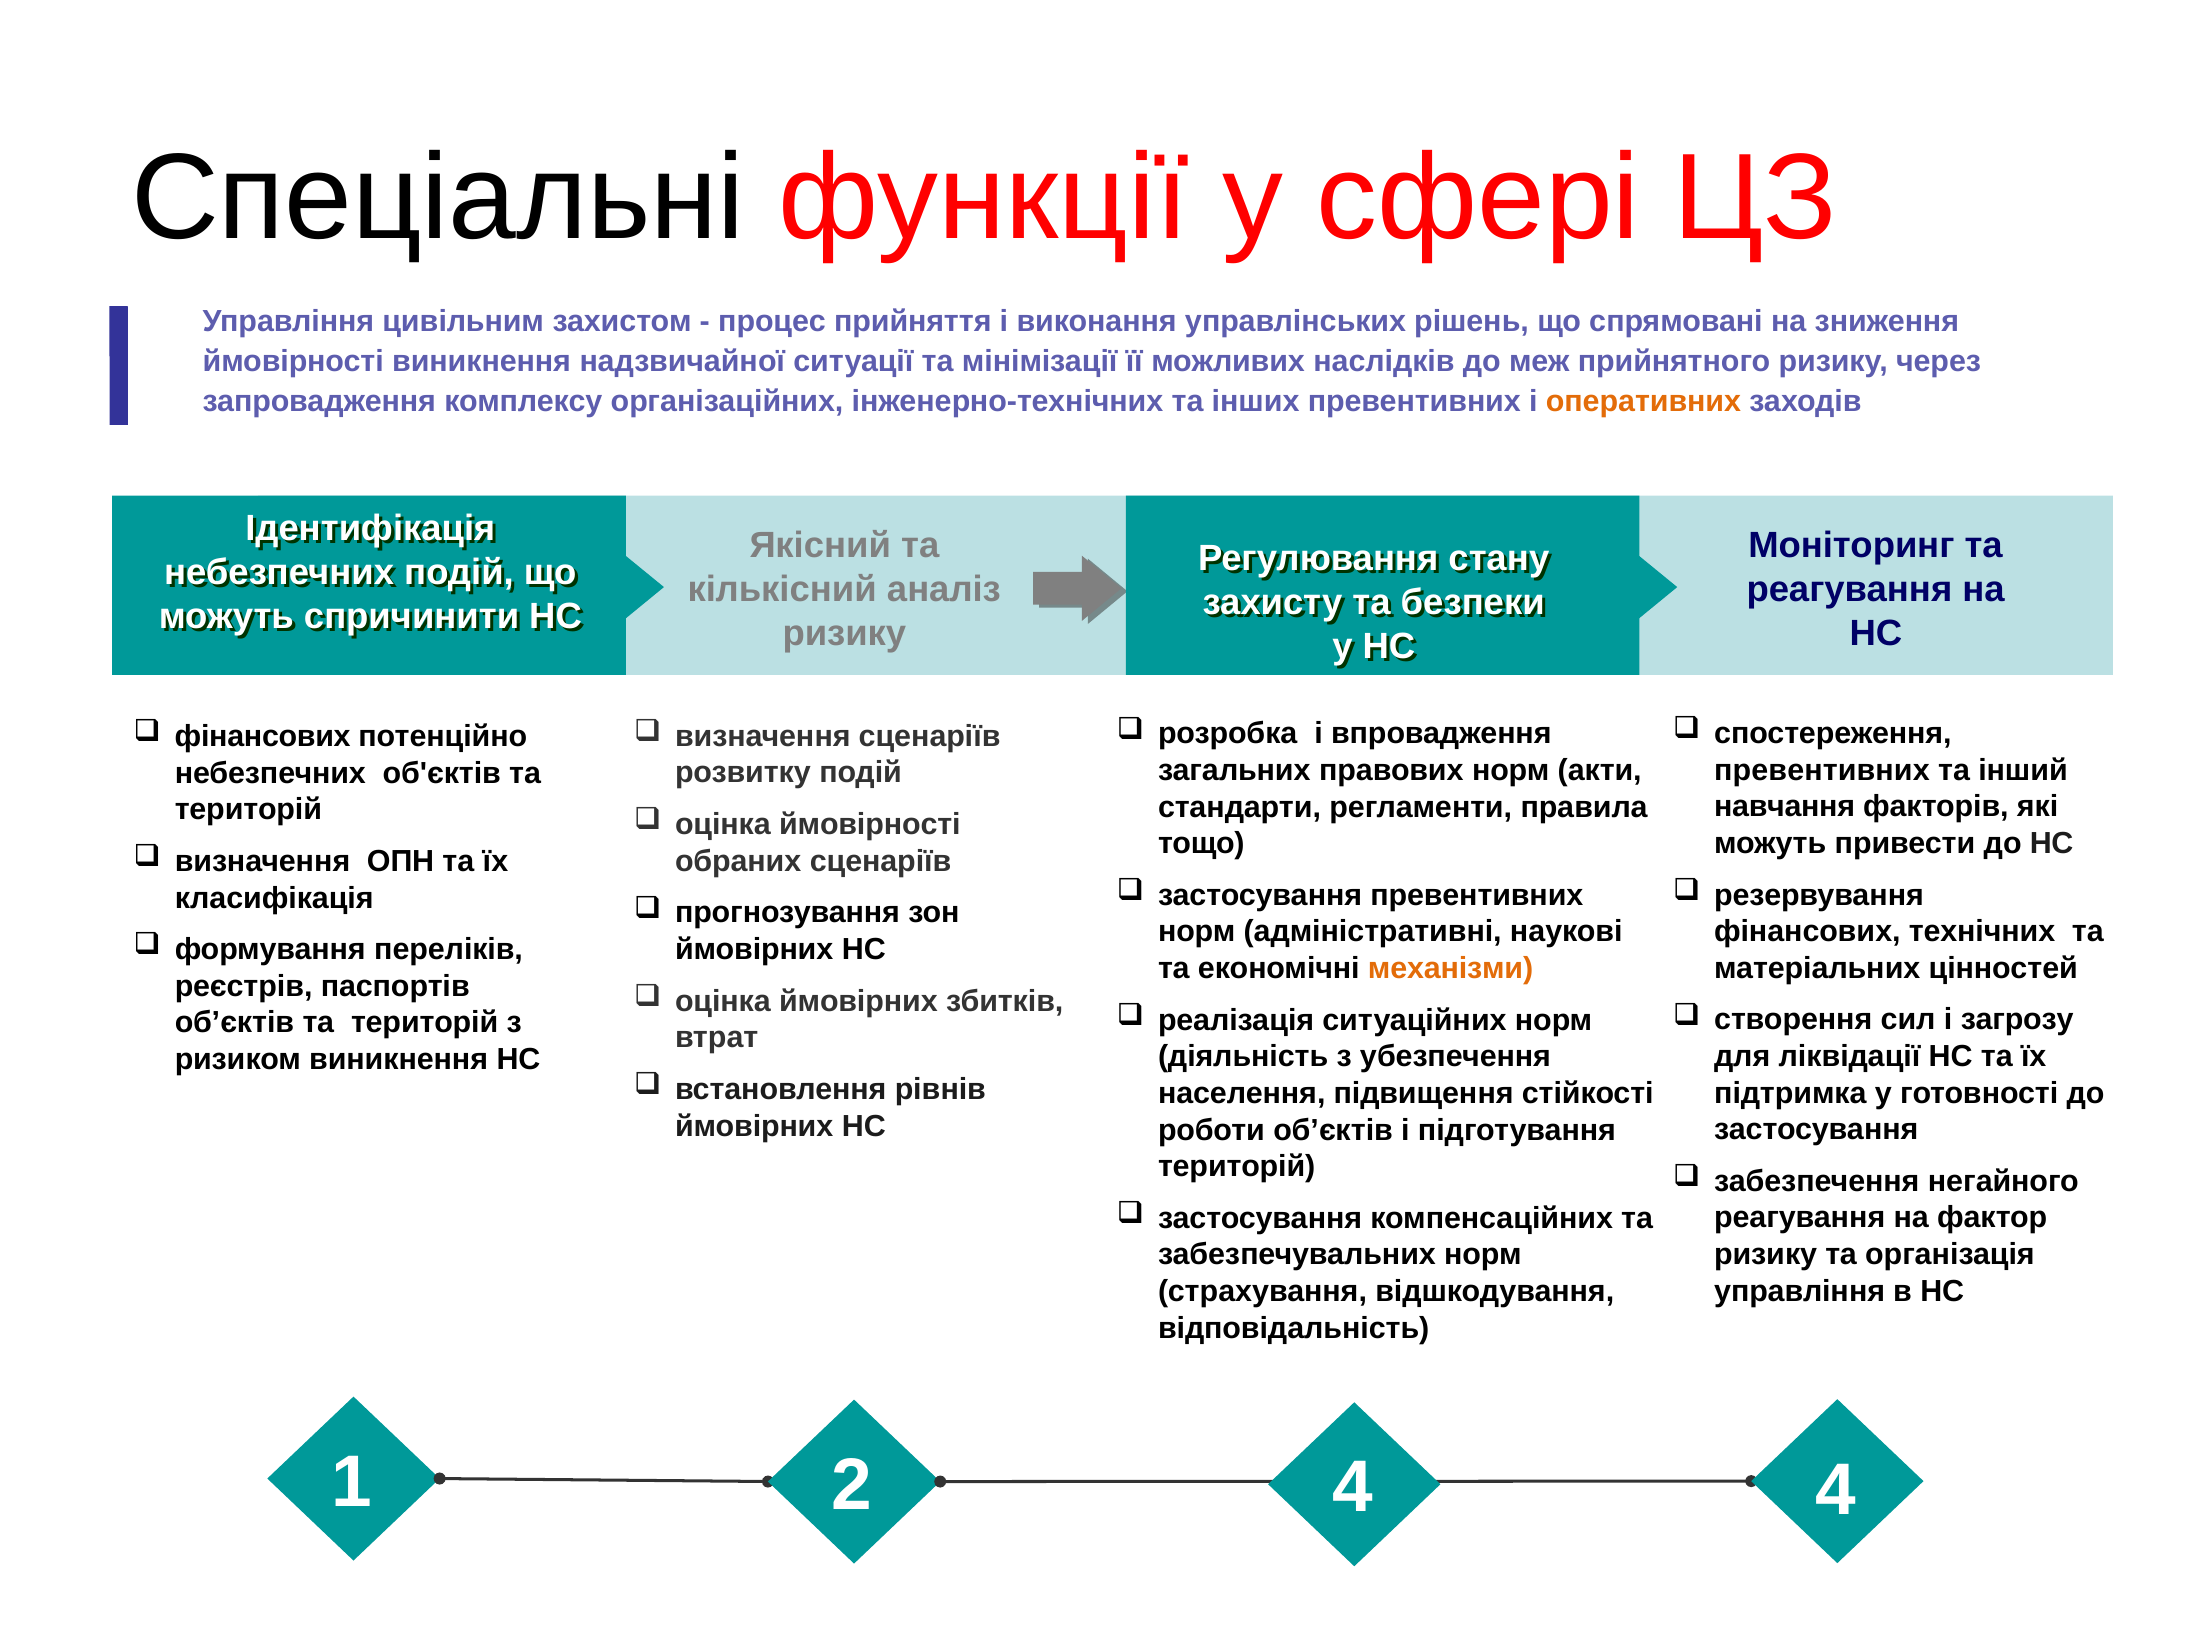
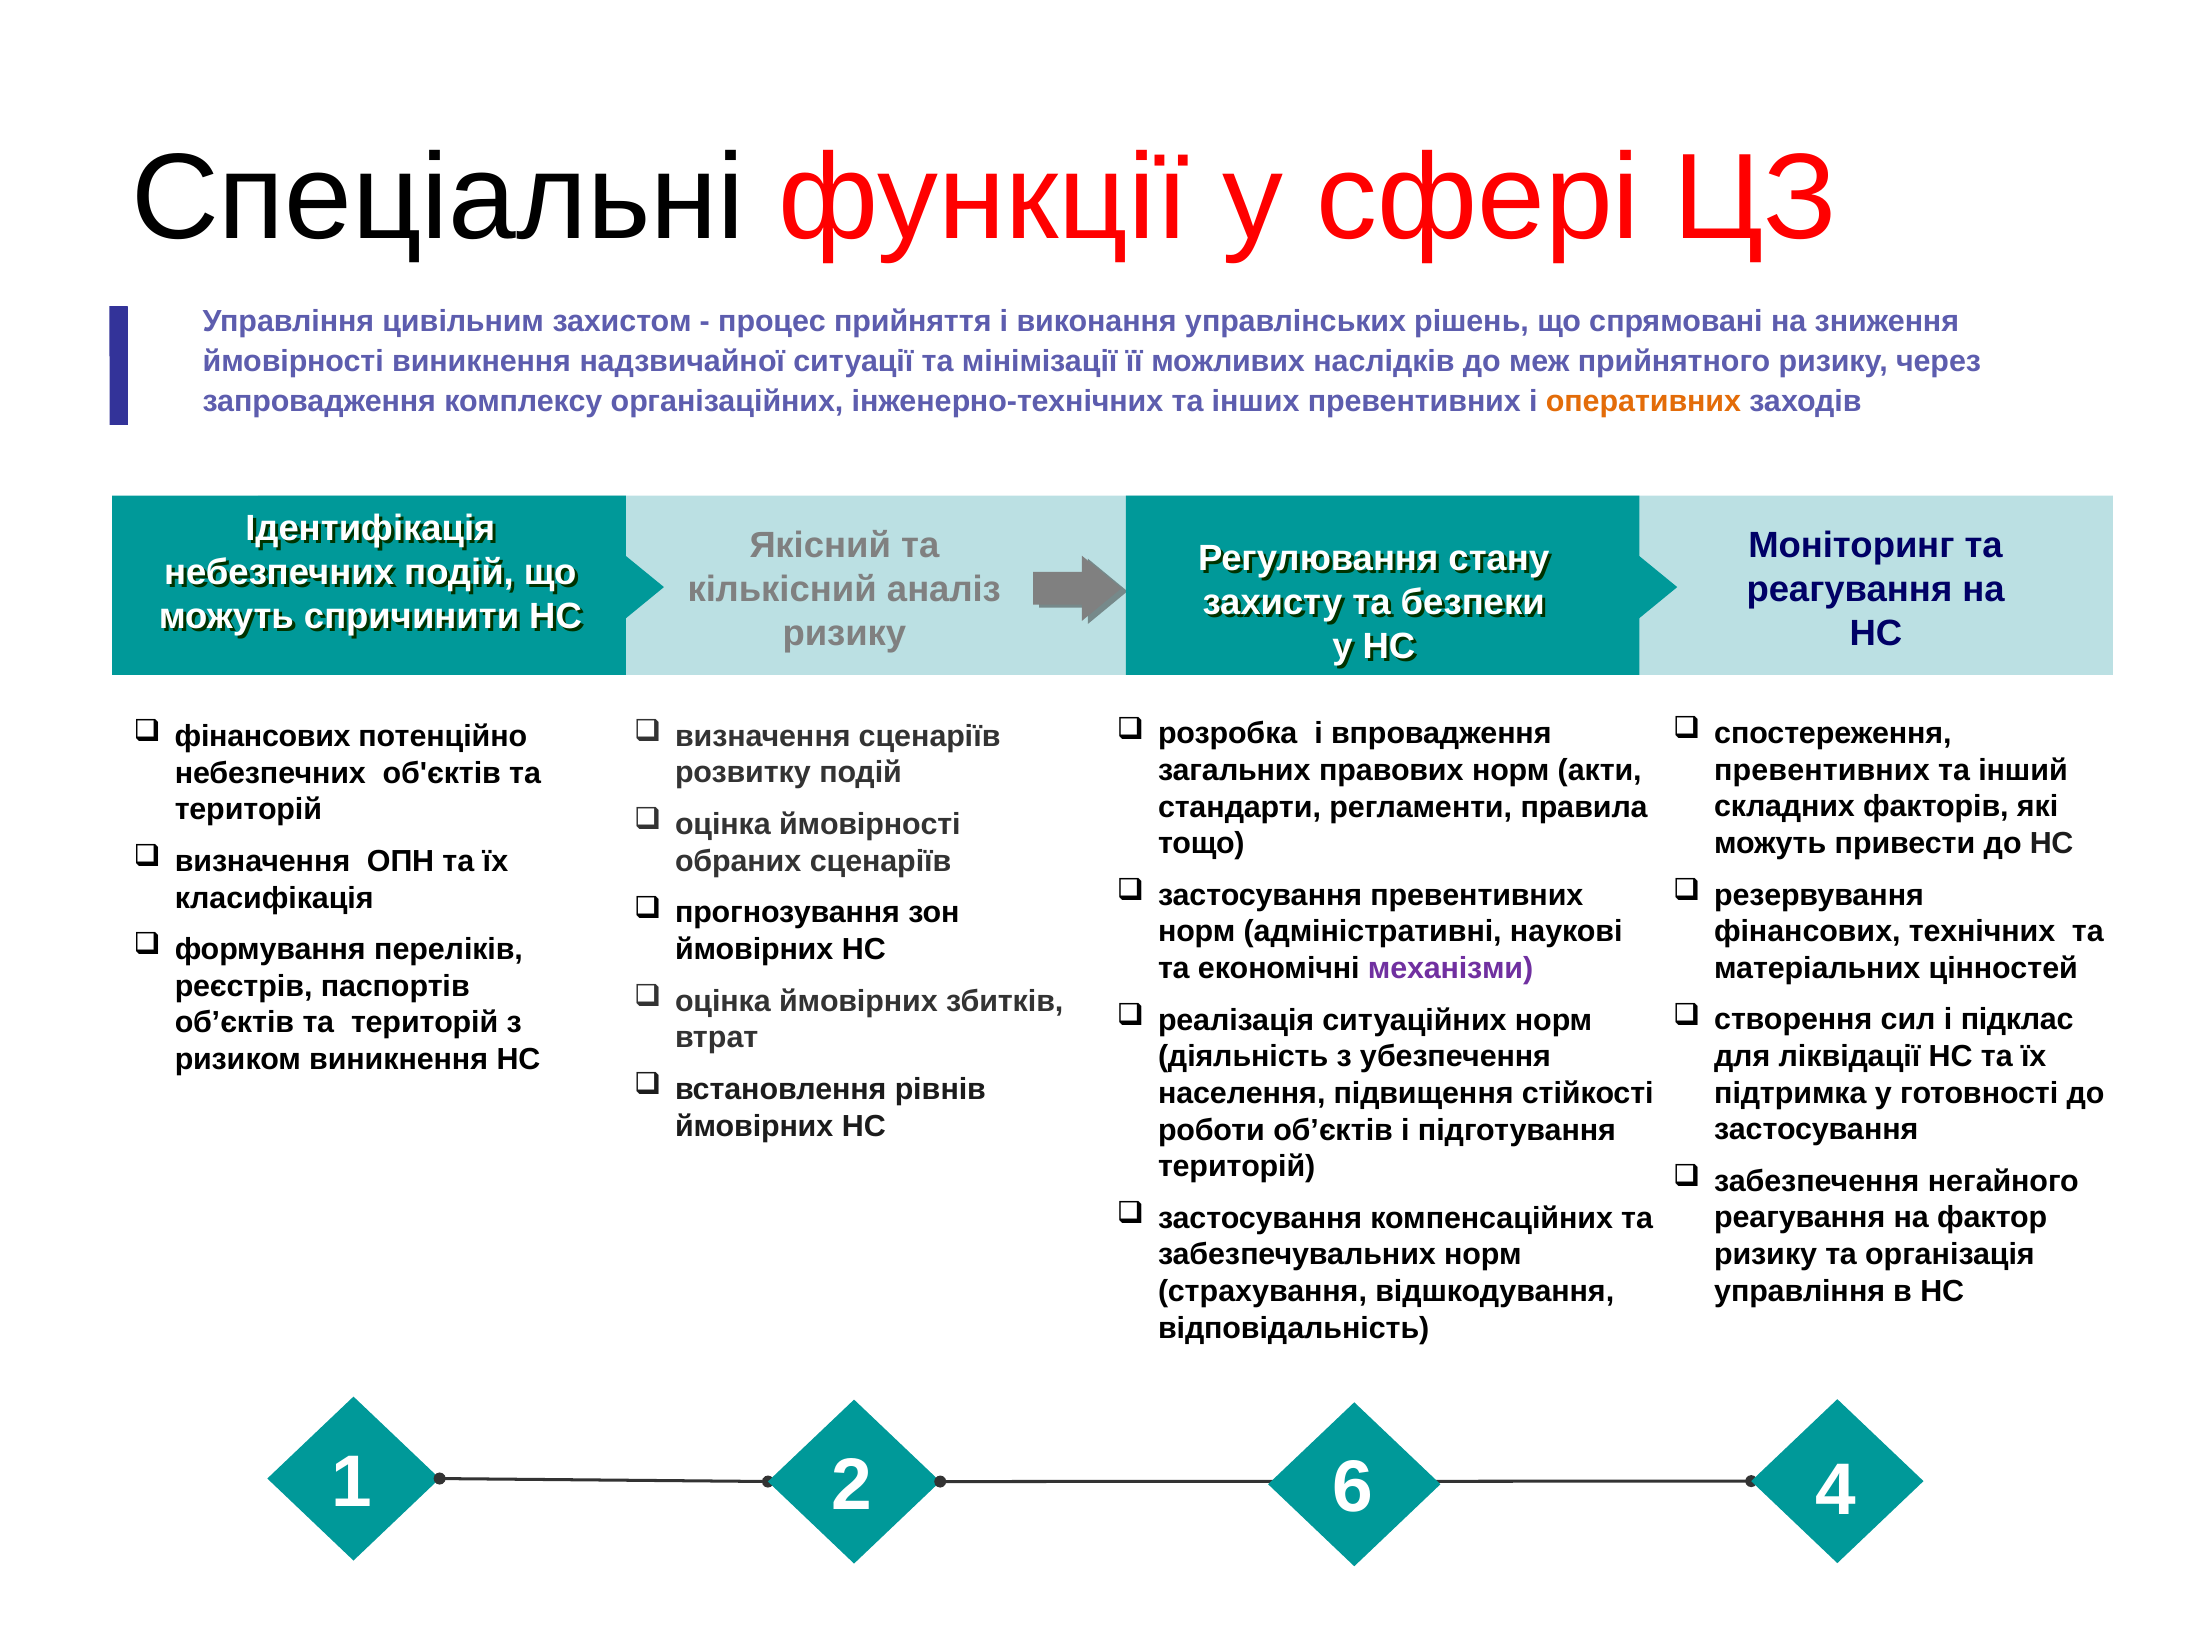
навчання: навчання -> складних (1784, 807)
механізми colour: orange -> purple (1451, 969)
загрозу: загрозу -> підклас (2017, 1020)
2 4: 4 -> 6 (1352, 1488)
